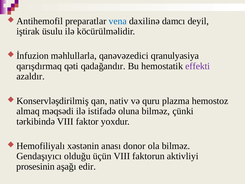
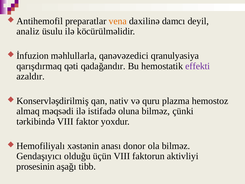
vena colour: blue -> orange (118, 21)
iştirak: iştirak -> analiz (28, 31)
edir: edir -> tibb (87, 166)
